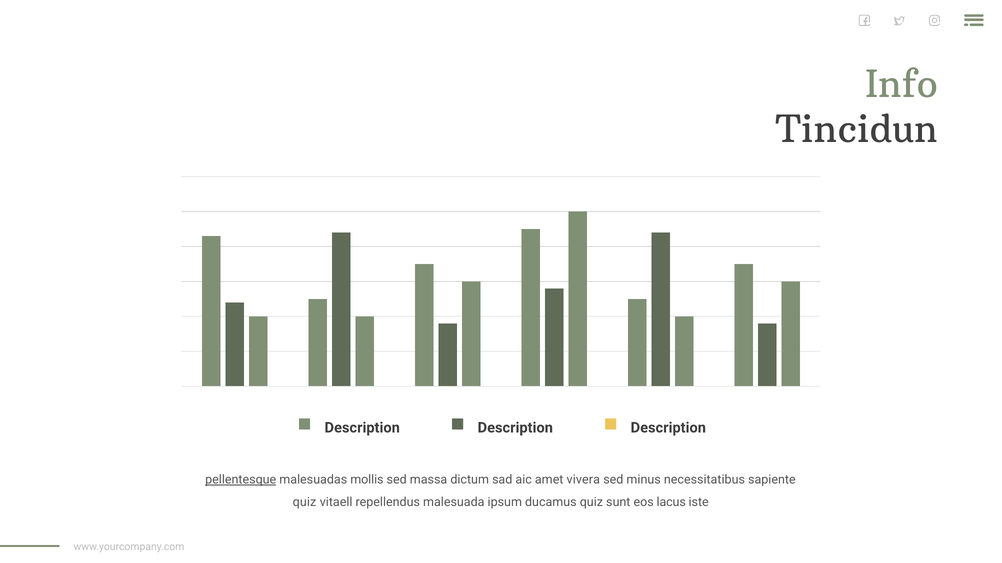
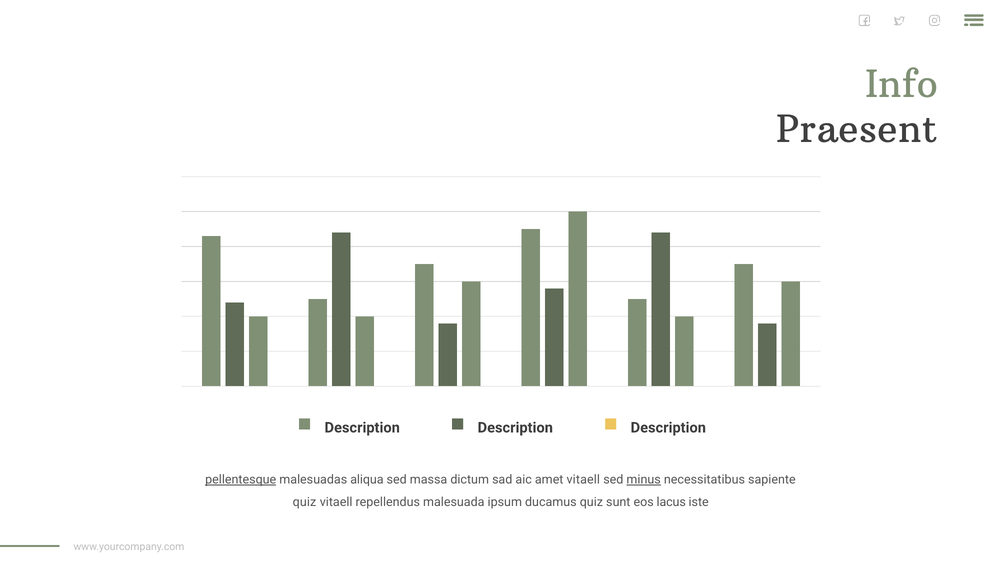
Tincidun: Tincidun -> Praesent (857, 130)
mollis: mollis -> aliqua (367, 480)
amet vivera: vivera -> vitaell (583, 480)
minus underline: none -> present (644, 480)
